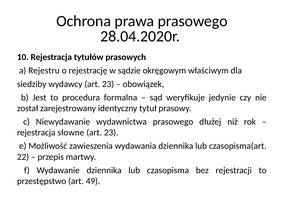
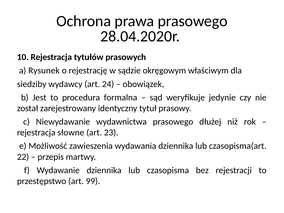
Rejestru: Rejestru -> Rysunek (44, 71)
wydawcy art 23: 23 -> 24 (108, 84)
49: 49 -> 99 (93, 181)
